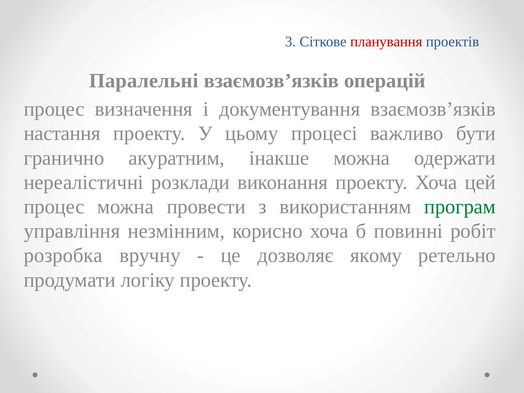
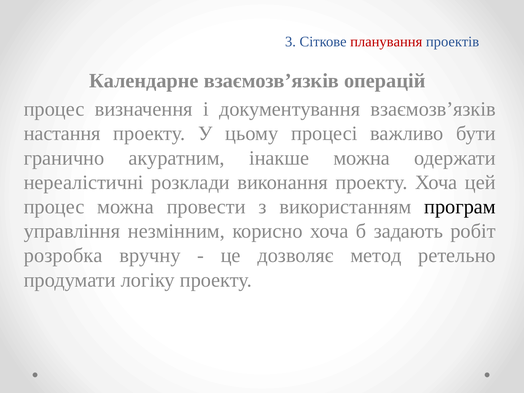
Паралельні: Паралельні -> Календарне (144, 81)
програм colour: green -> black (460, 207)
повинні: повинні -> задають (408, 231)
якому: якому -> метод (376, 256)
